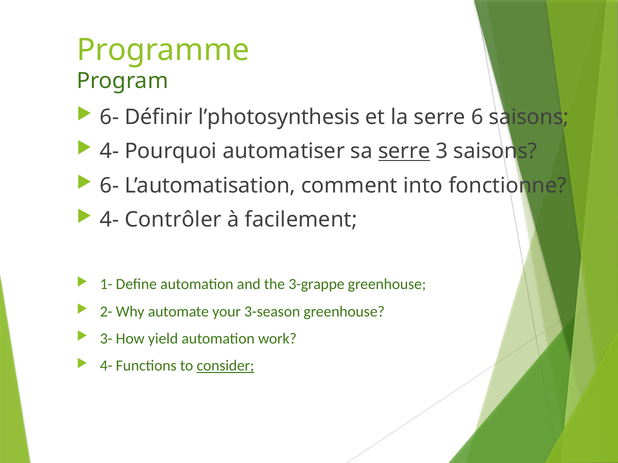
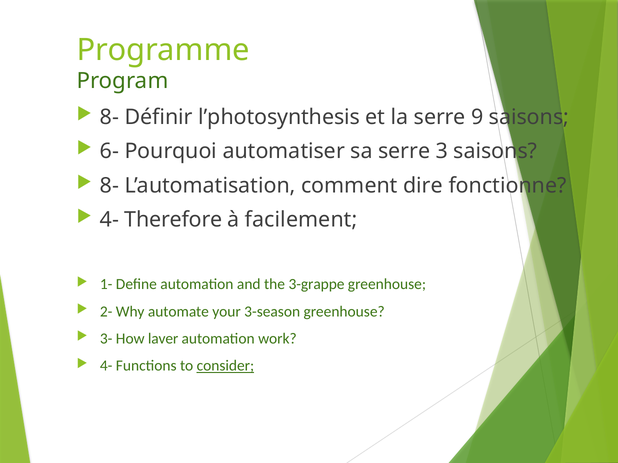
6-: 6- -> 8- (109, 117)
6: 6 -> 9 (477, 117)
4-: 4- -> 6- (109, 151)
serre underline: present -> none (404, 151)
6-: 6- -> 8- (109, 186)
into: into -> dire (423, 186)
Contrôler: Contrôler -> Therefore (173, 220)
yield: yield -> laver (163, 339)
